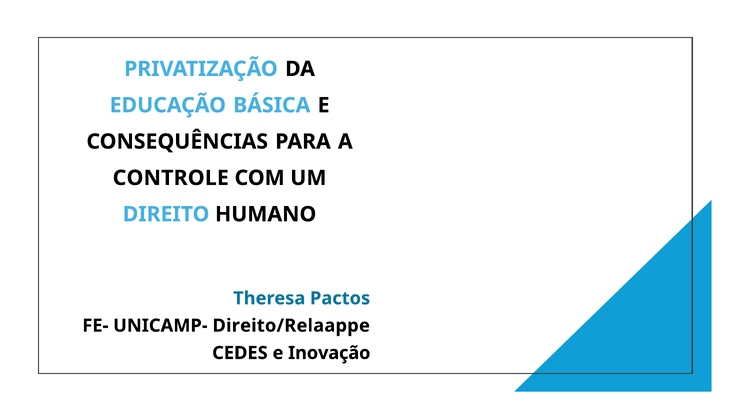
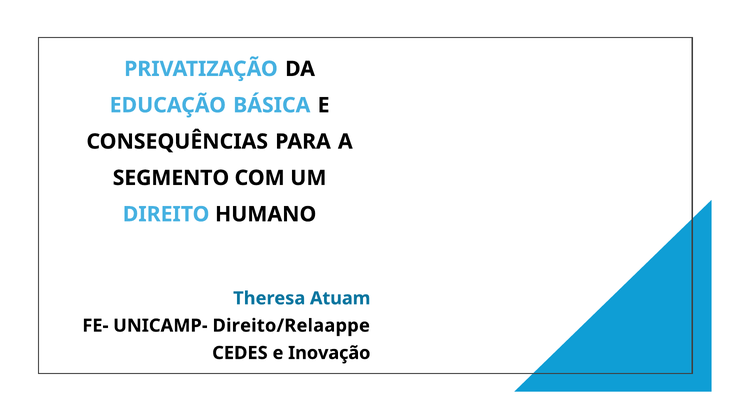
CONTROLE: CONTROLE -> SEGMENTO (171, 178)
Pactos: Pactos -> Atuam (340, 298)
